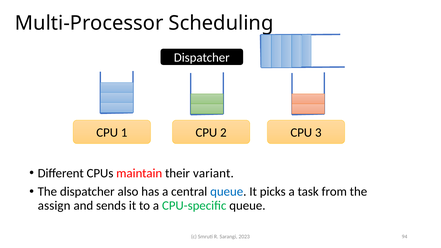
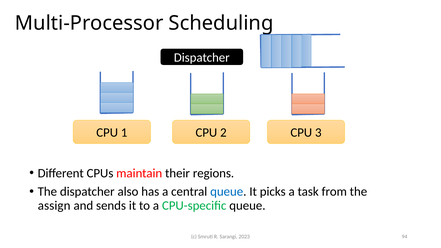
variant: variant -> regions (214, 173)
